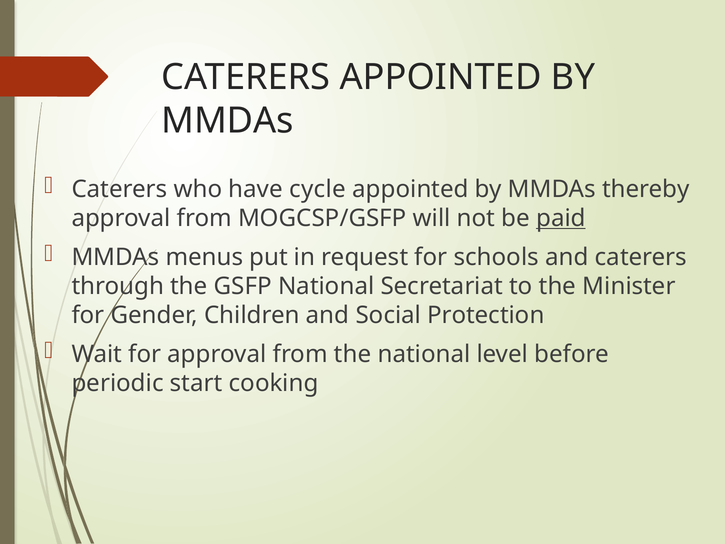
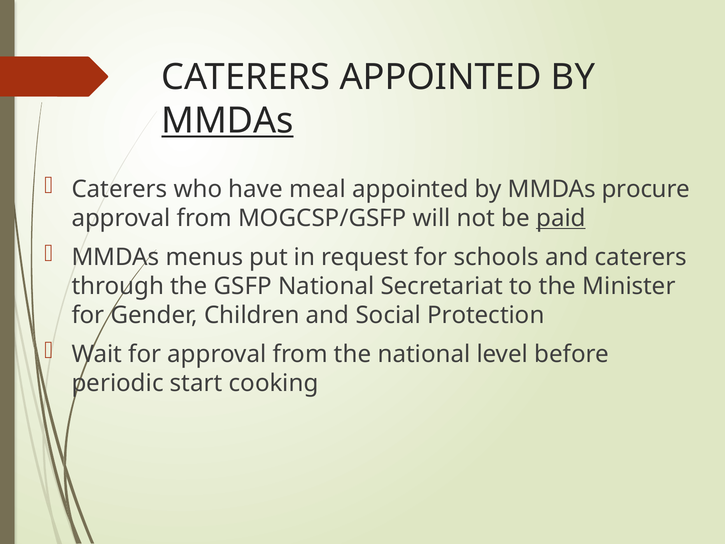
MMDAs underline: none -> present (227, 121)
cycle: cycle -> meal (318, 189)
thereby: thereby -> procure (646, 189)
